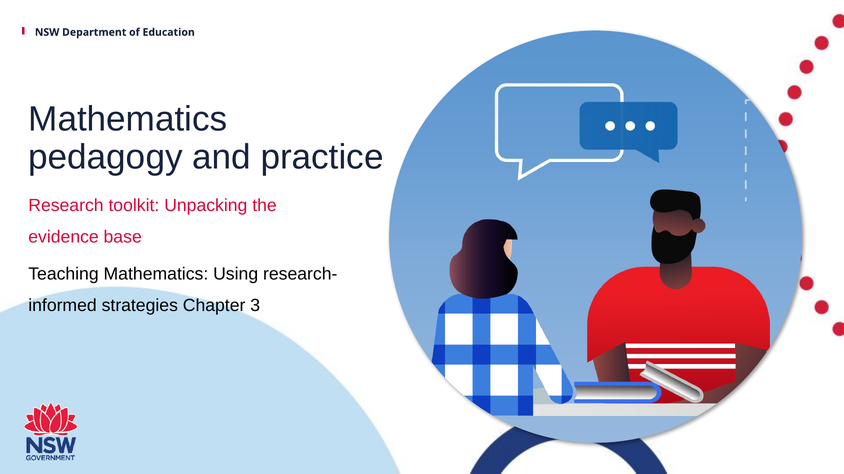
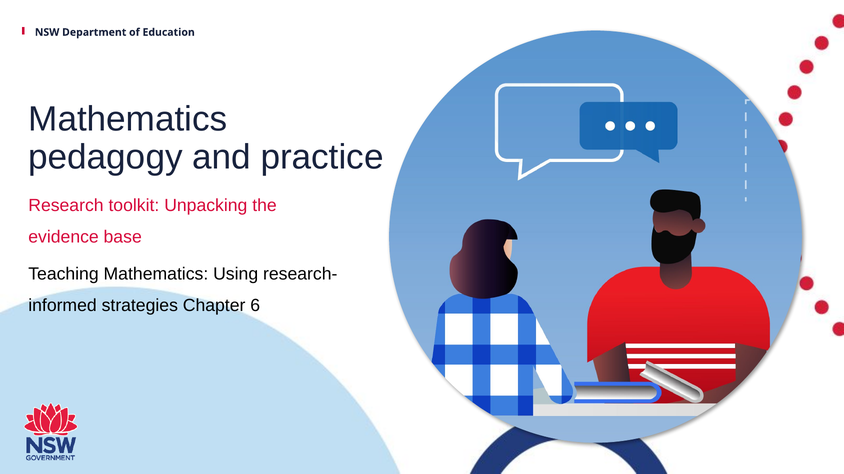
3: 3 -> 6 (255, 306)
